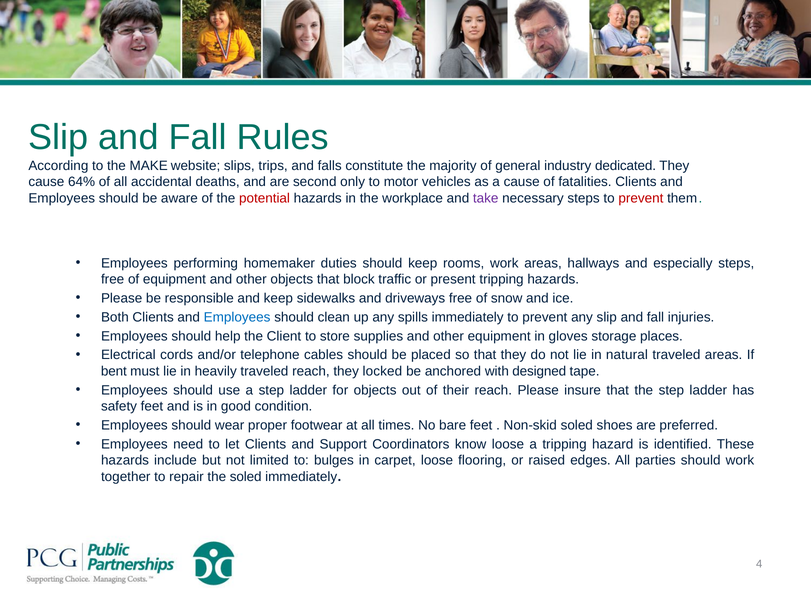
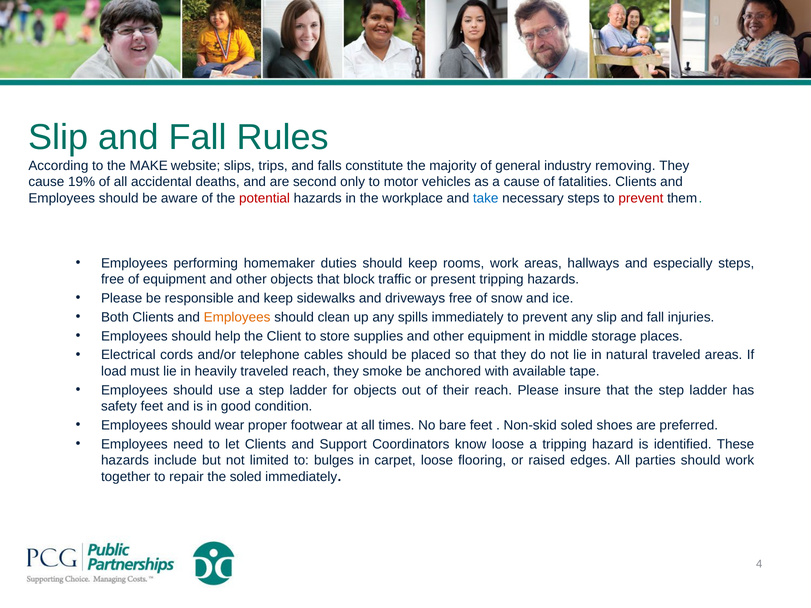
dedicated: dedicated -> removing (625, 166)
64%: 64% -> 19% (82, 182)
take colour: purple -> blue (486, 198)
Employees colour: blue -> orange (237, 317)
gloves: gloves -> middle (568, 336)
bent: bent -> load (114, 371)
locked: locked -> smoke (382, 371)
designed: designed -> available (539, 371)
